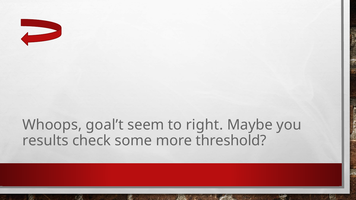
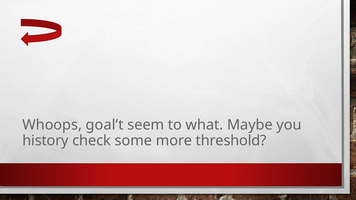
right: right -> what (205, 125)
results: results -> history (46, 141)
